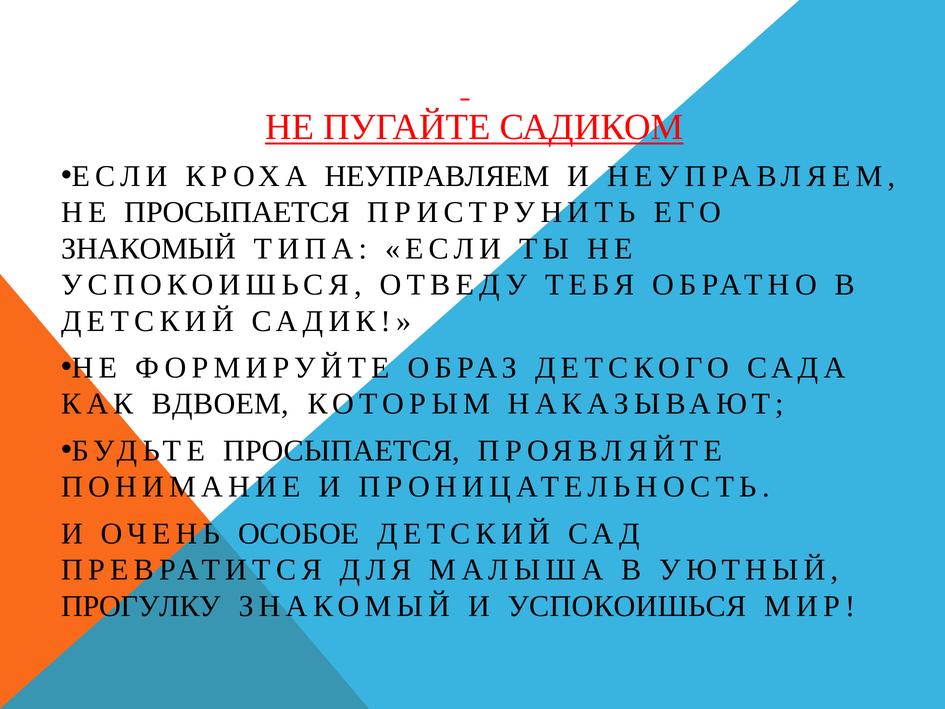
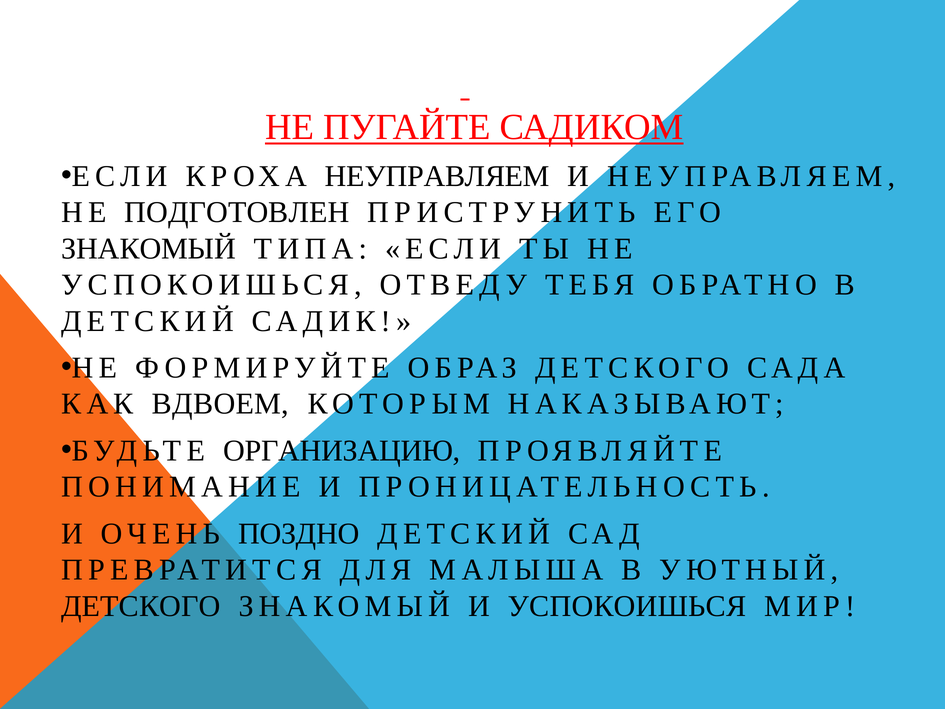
НЕ ПРОСЫПАЕТСЯ: ПРОСЫПАЕТСЯ -> ПОДГОТОВЛЕН (237, 212)
БУДЬТЕ ПРОСЫПАЕТСЯ: ПРОСЫПАЕТСЯ -> ОРГАНИЗАЦИЮ (342, 451)
ОСОБОЕ: ОСОБОЕ -> ПОЗДНО (299, 533)
ПРОГУЛКУ: ПРОГУЛКУ -> ДЕТСКОГО (141, 606)
